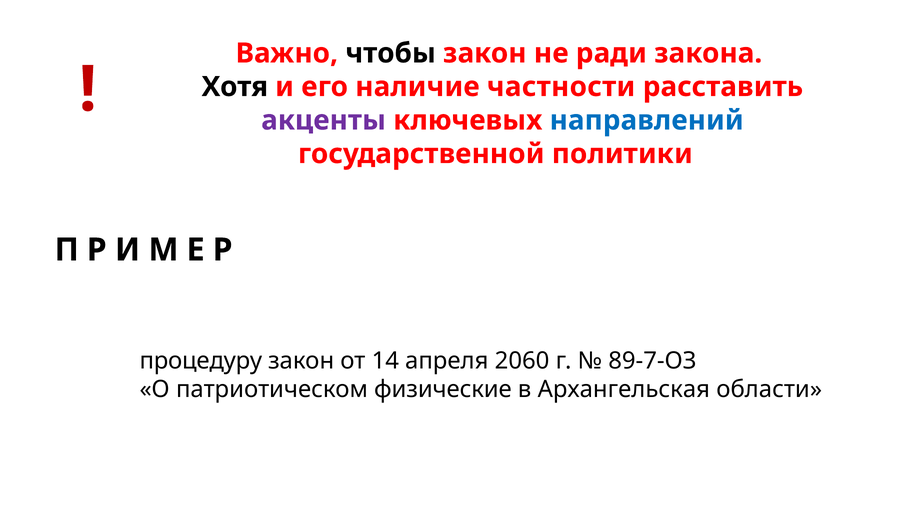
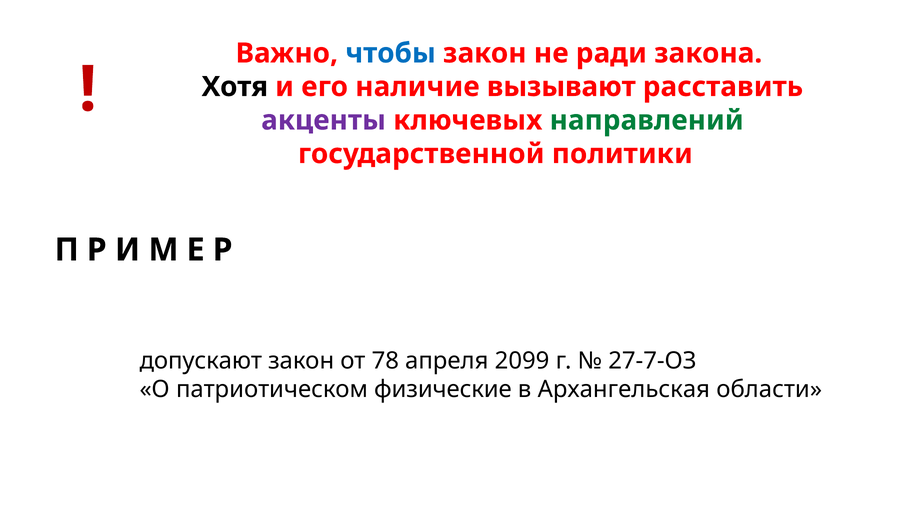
чтобы colour: black -> blue (391, 53)
частности: частности -> вызывают (561, 87)
направлений colour: blue -> green (647, 120)
процедуру: процедуру -> допускают (201, 361)
14: 14 -> 78 (385, 361)
2060: 2060 -> 2099 (522, 361)
89-7-ОЗ: 89-7-ОЗ -> 27-7-ОЗ (652, 361)
